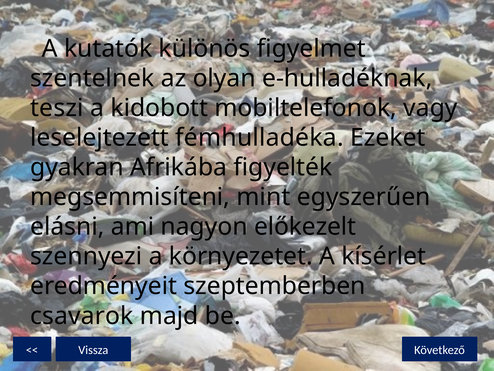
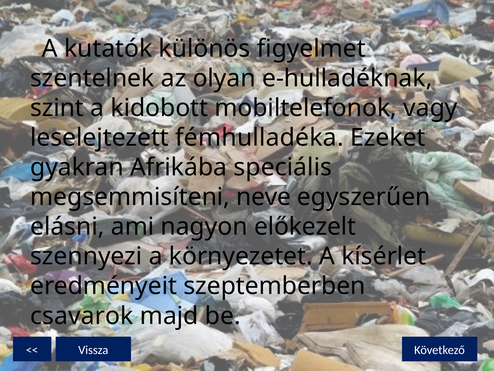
teszi: teszi -> szint (57, 108)
figyelték: figyelték -> speciális (283, 167)
mint: mint -> neve (264, 197)
